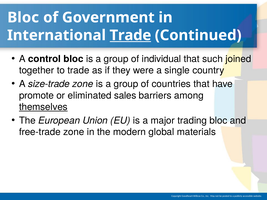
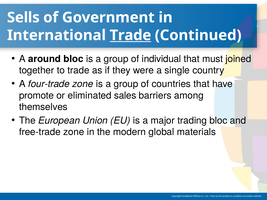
Bloc: Bloc -> Sells (23, 17)
control: control -> around (44, 59)
such: such -> must (213, 59)
size-trade: size-trade -> four-trade (49, 84)
themselves underline: present -> none (43, 107)
